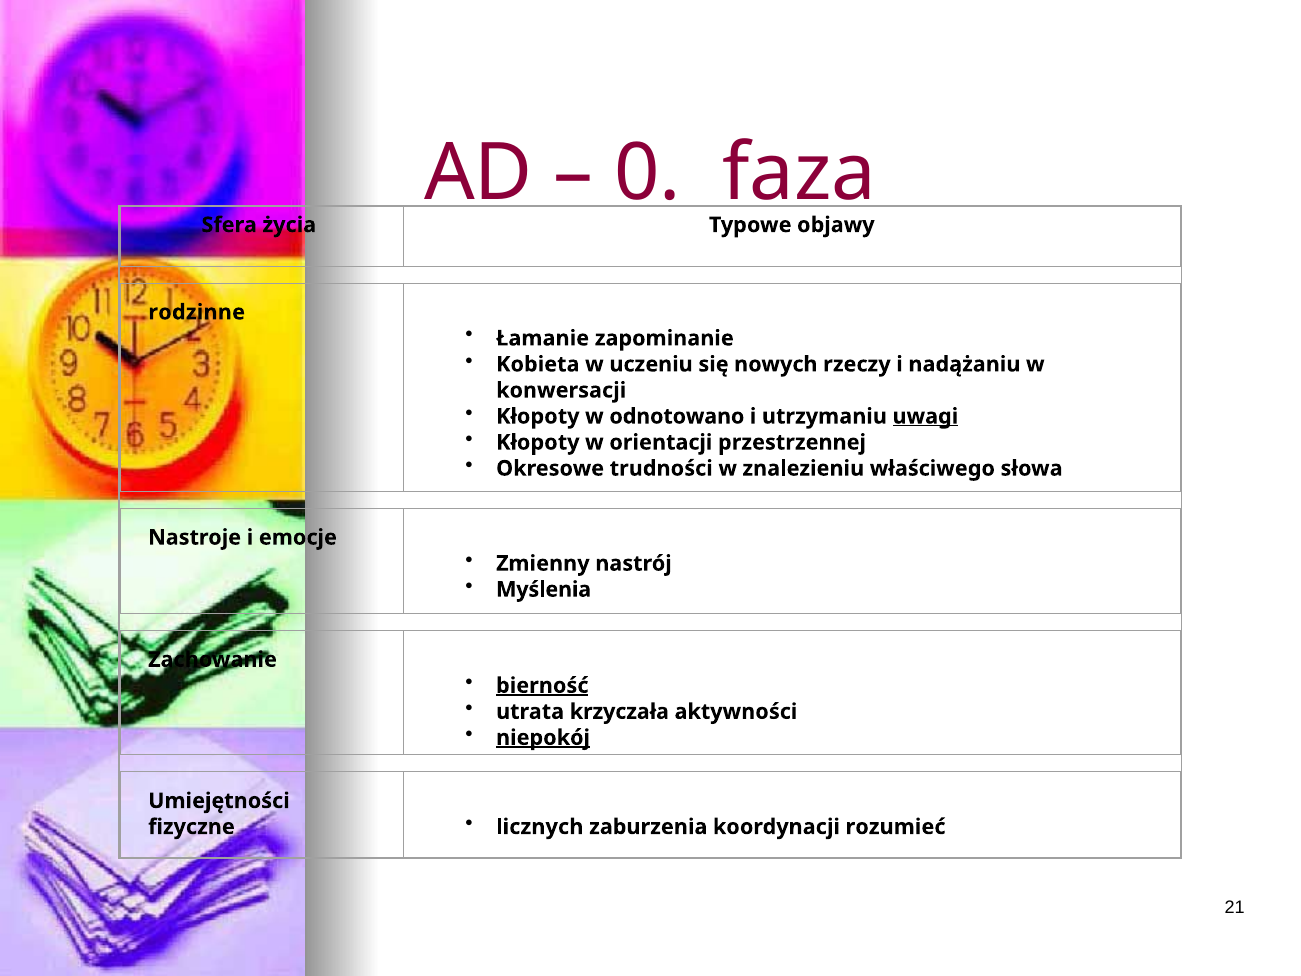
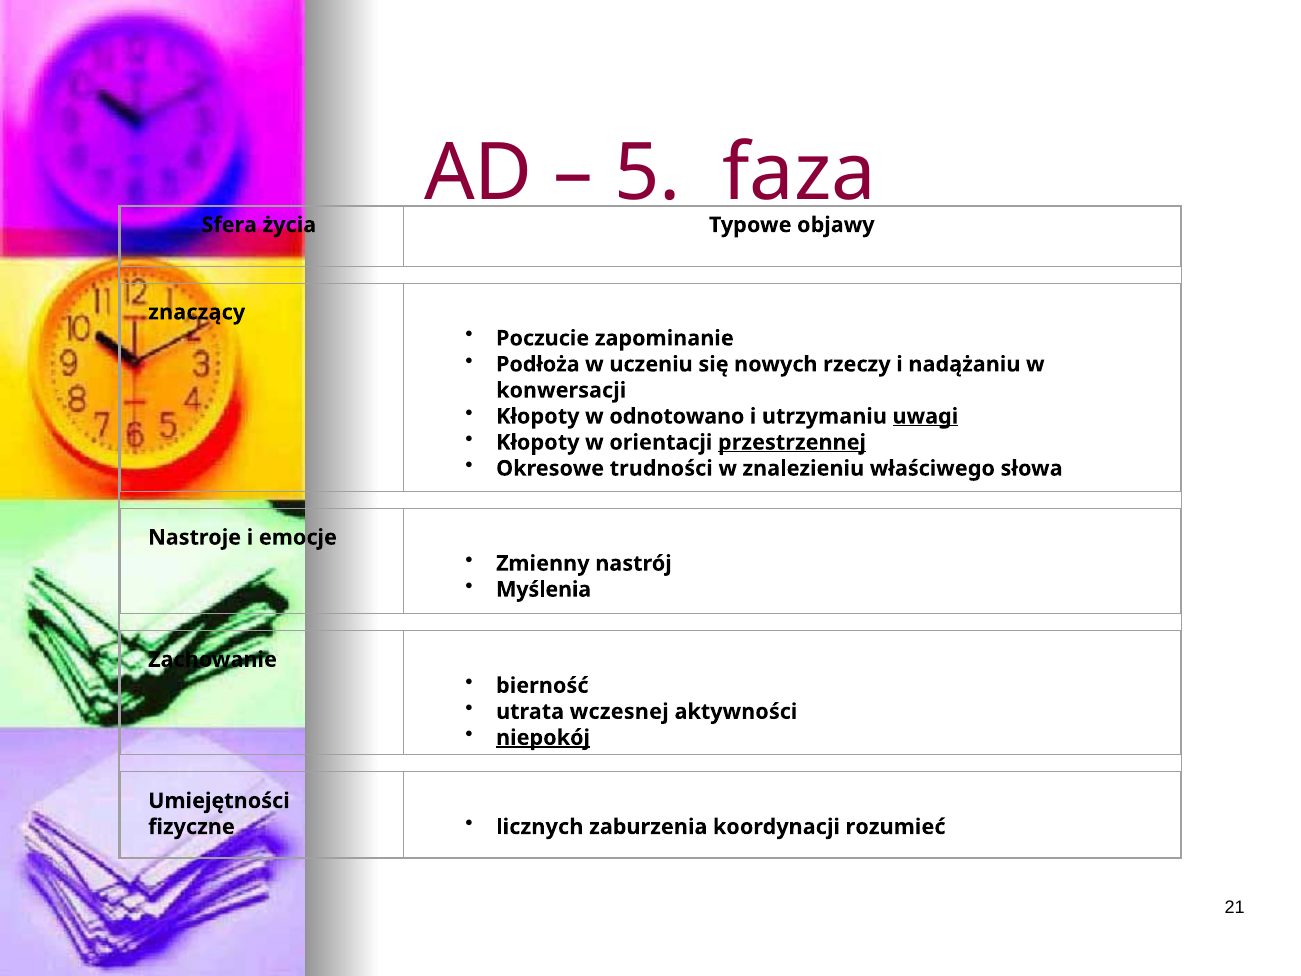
0: 0 -> 5 (647, 174)
rodzinne: rodzinne -> znaczący (197, 312)
Łamanie: Łamanie -> Poczucie (543, 338)
Kobieta: Kobieta -> Podłoża (538, 364)
przestrzennej underline: none -> present (792, 442)
bierność underline: present -> none (542, 685)
krzyczała: krzyczała -> wczesnej (619, 711)
